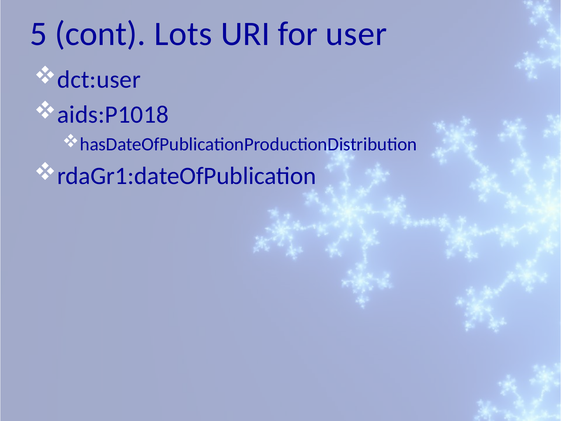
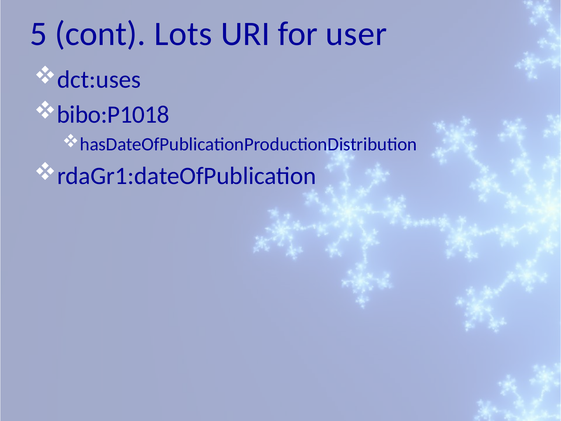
dct:user: dct:user -> dct:uses (99, 80)
aids:P1018: aids:P1018 -> bibo:P1018 (113, 115)
